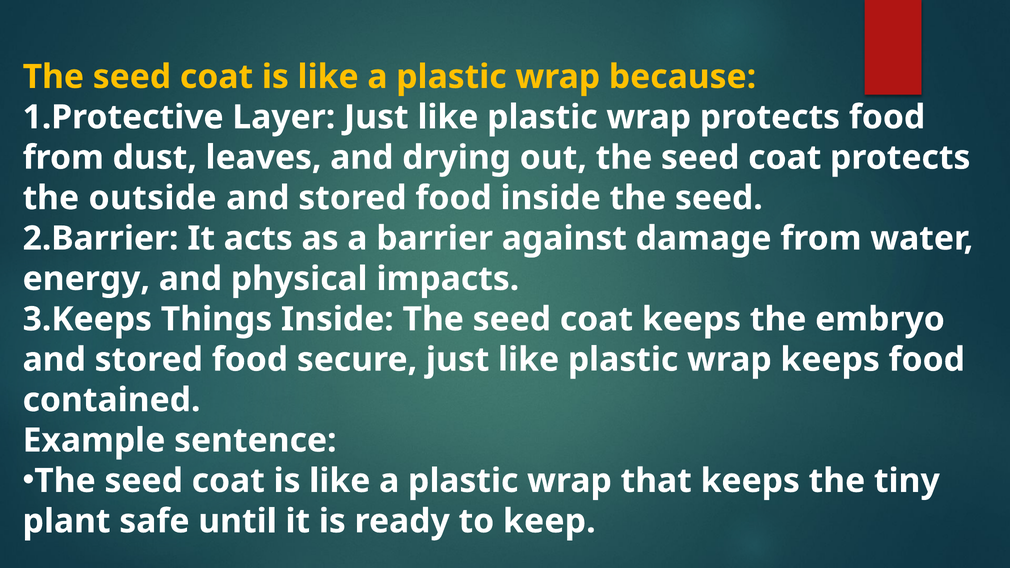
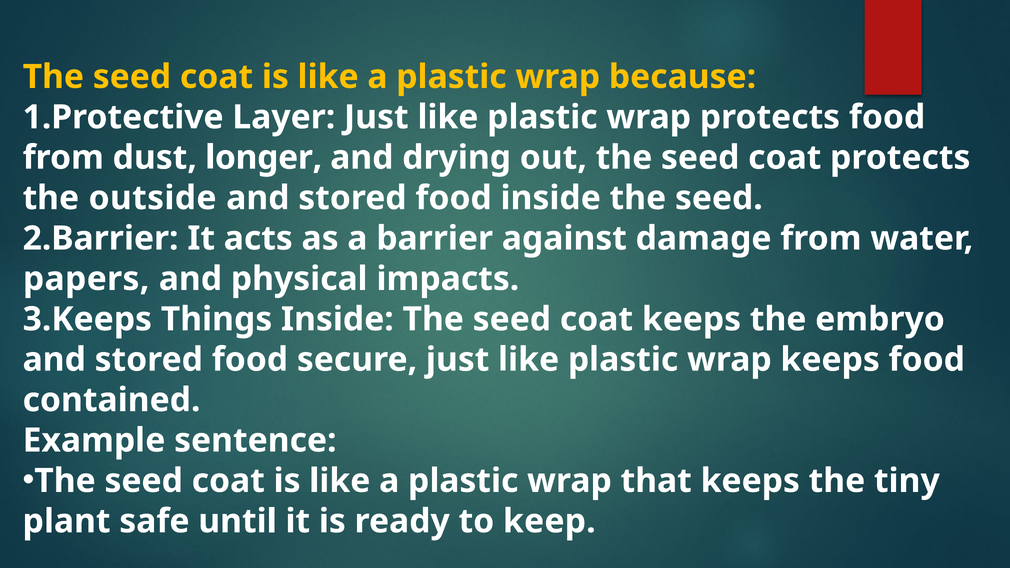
leaves: leaves -> longer (264, 158)
energy: energy -> papers (86, 279)
